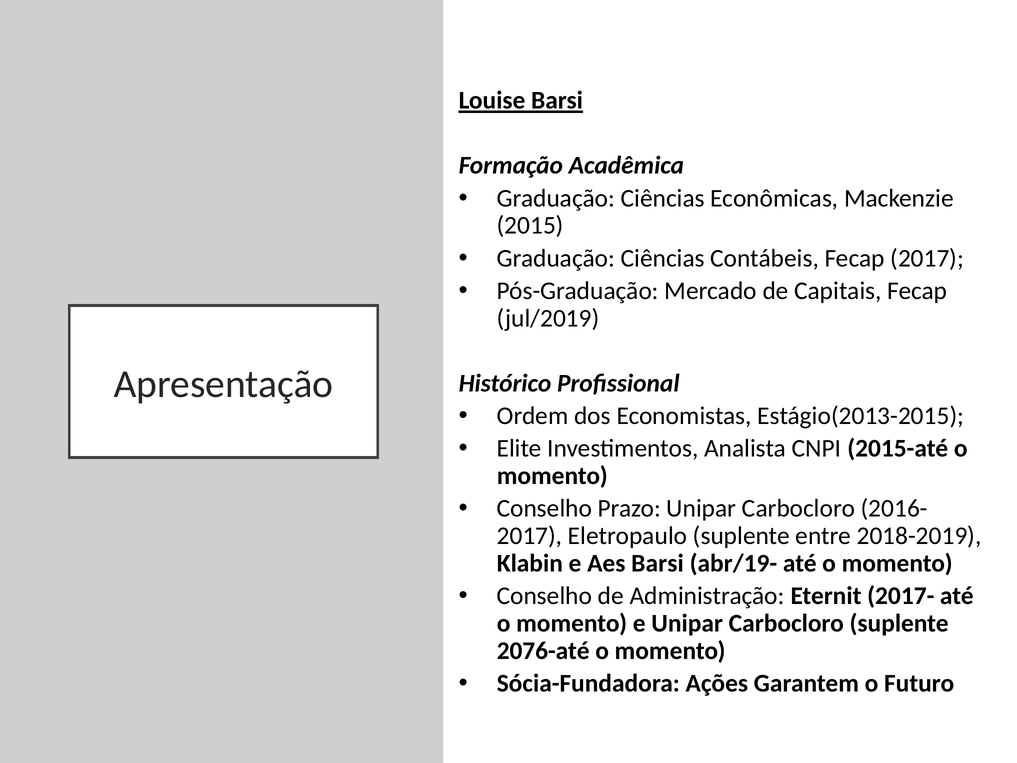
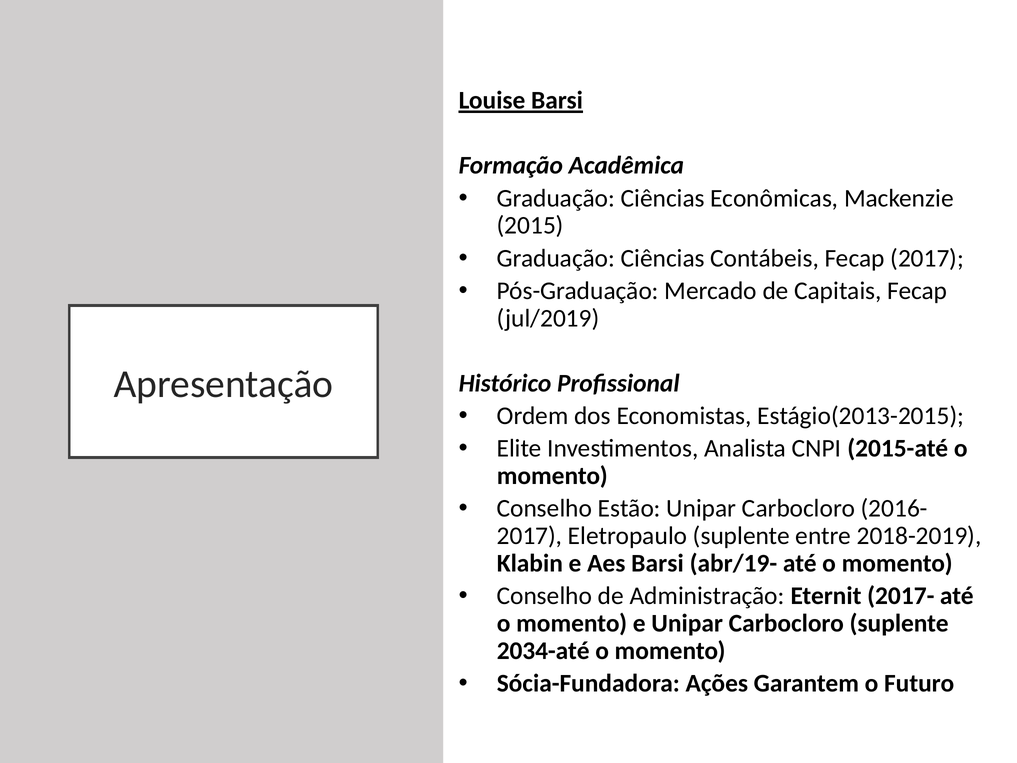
Prazo: Prazo -> Estão (629, 508)
2076-até: 2076-até -> 2034-até (543, 651)
